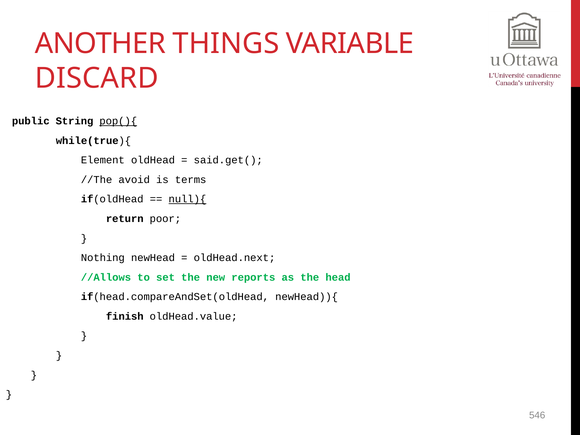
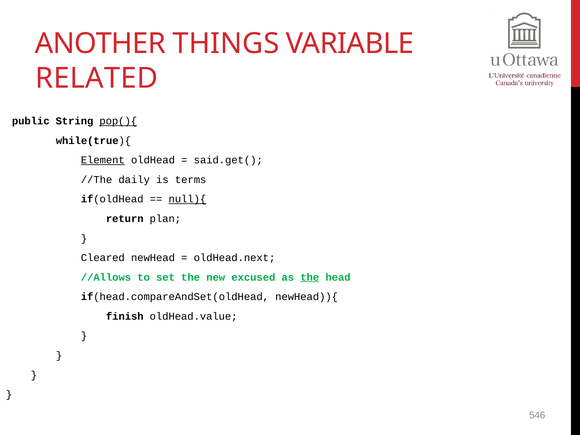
DISCARD: DISCARD -> RELATED (97, 78)
Element underline: none -> present (103, 160)
avoid: avoid -> daily (134, 180)
poor: poor -> plan (165, 219)
Nothing: Nothing -> Cleared (103, 258)
reports: reports -> excused (253, 277)
the underline: none -> present (310, 277)
